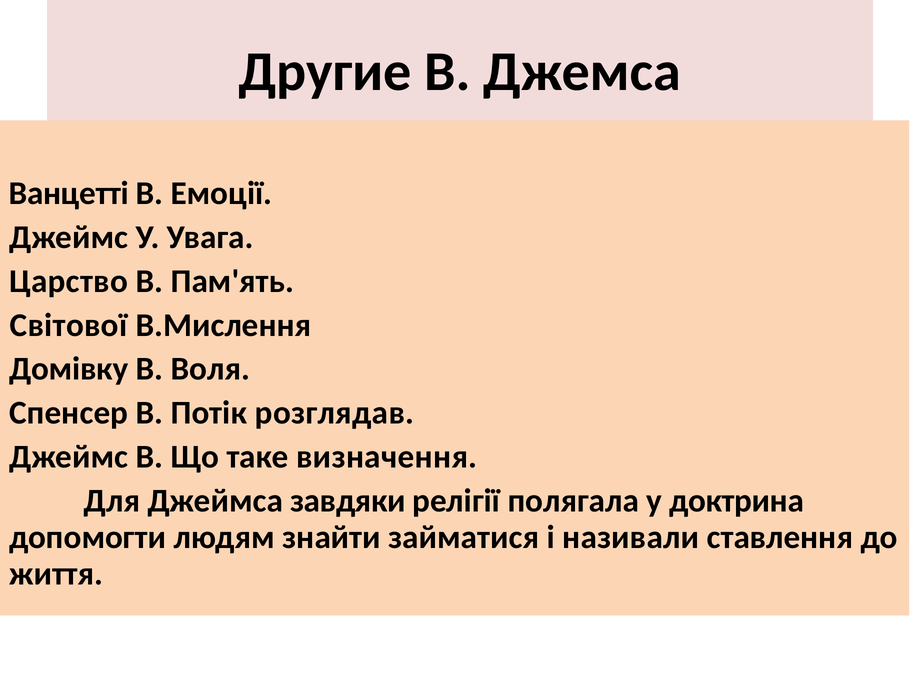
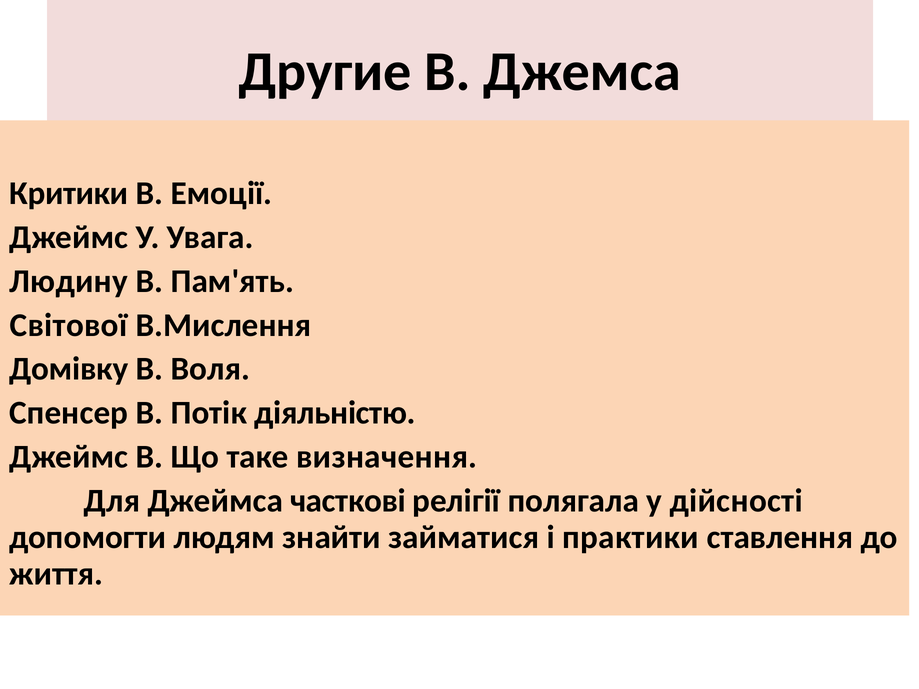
Ванцетті: Ванцетті -> Критики (69, 194)
Царство: Царство -> Людину (69, 281)
розглядав: розглядав -> діяльністю (335, 413)
завдяки: завдяки -> часткові (348, 501)
доктрина: доктрина -> дійсності (736, 501)
називали: називали -> практики (631, 537)
